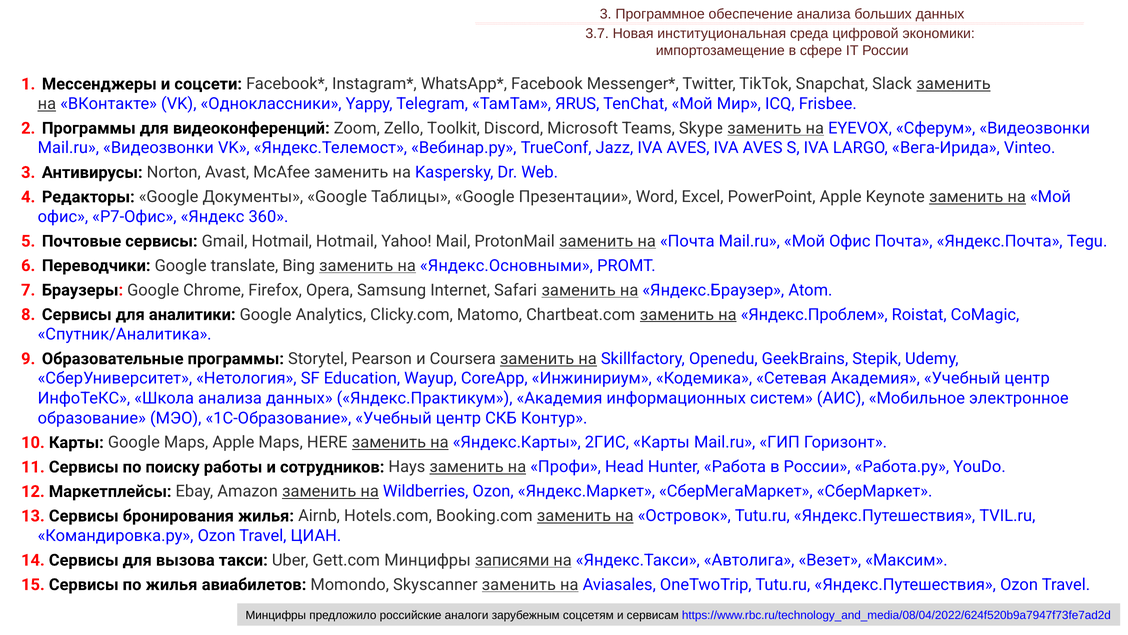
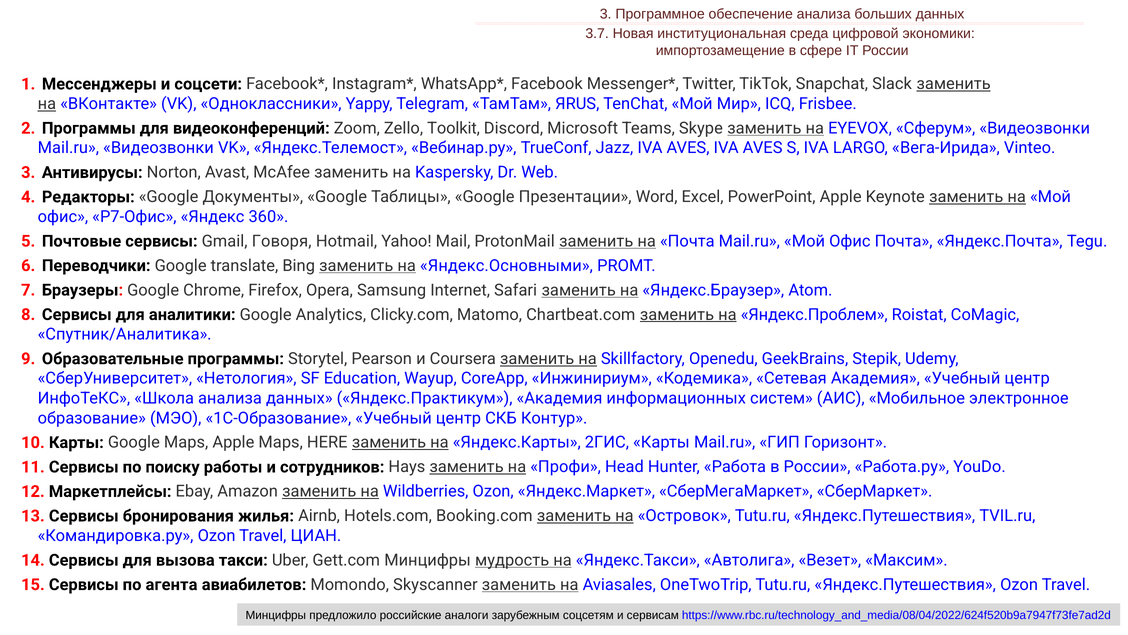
Gmail Hotmail: Hotmail -> Говоря (282, 241)
записями: записями -> мудрость (512, 560)
по жилья: жилья -> агента (172, 584)
